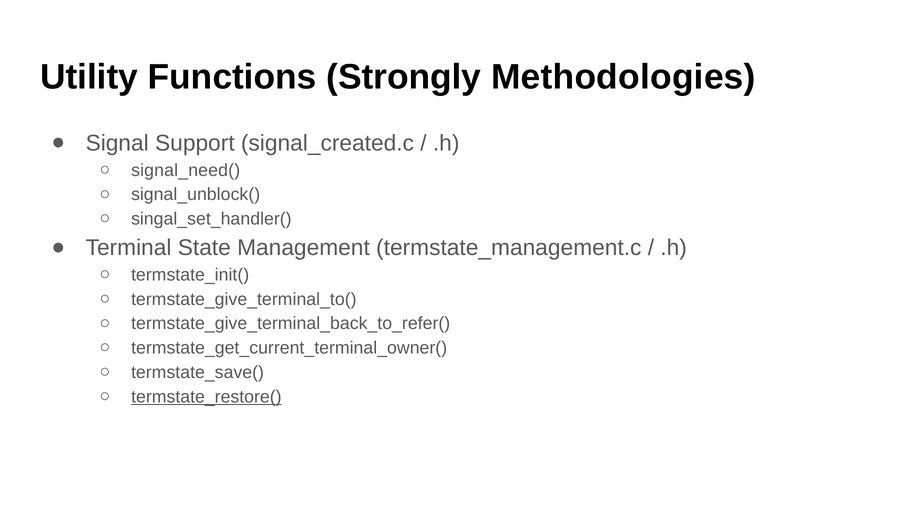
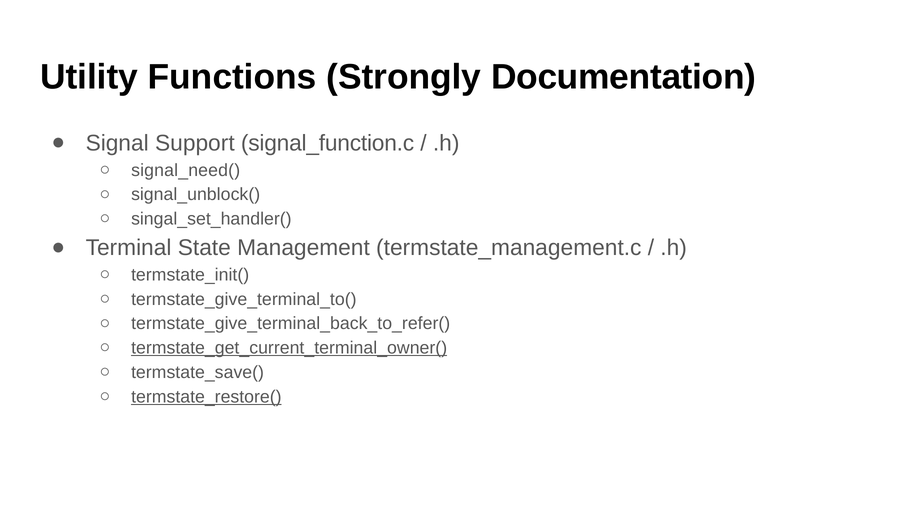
Methodologies: Methodologies -> Documentation (624, 77)
signal_created.c: signal_created.c -> signal_function.c (328, 143)
termstate_get_current_terminal_owner( underline: none -> present (289, 348)
